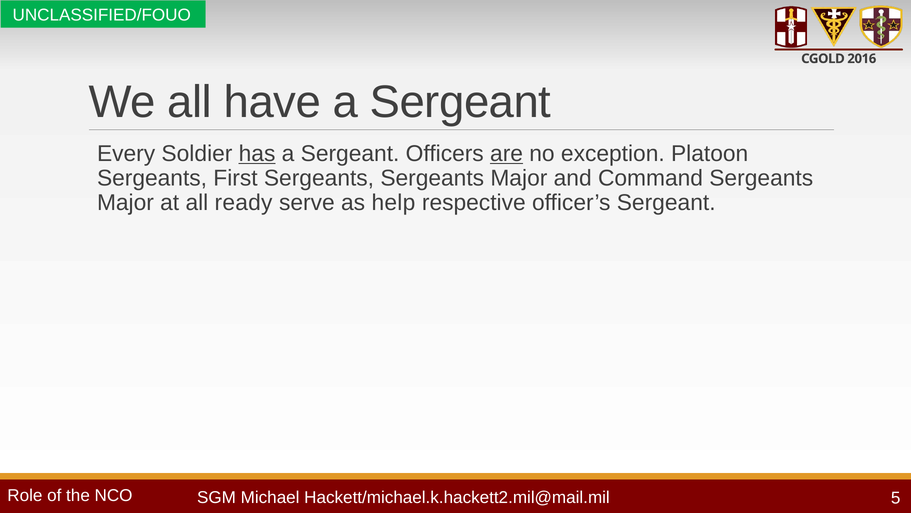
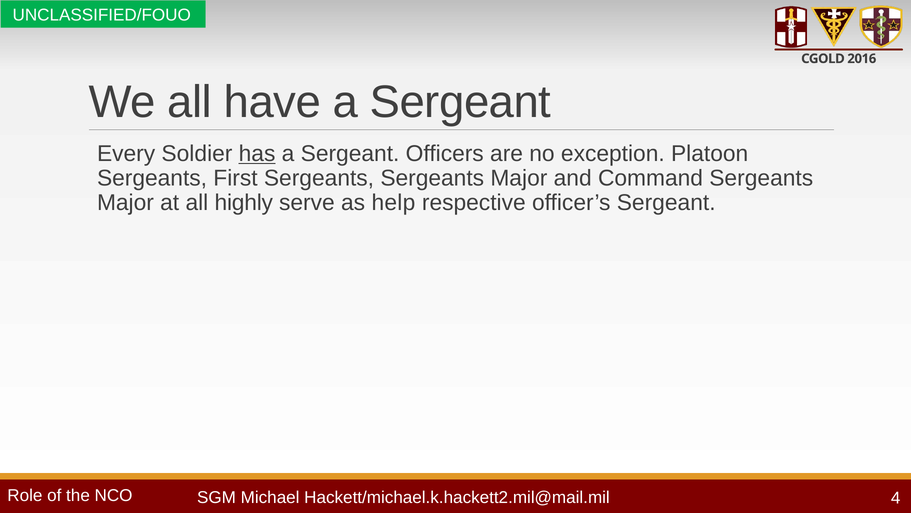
are underline: present -> none (507, 154)
ready: ready -> highly (244, 203)
5: 5 -> 4 (896, 498)
